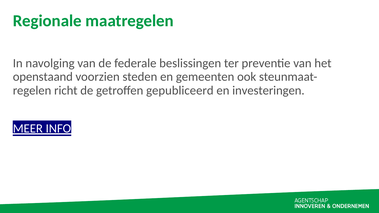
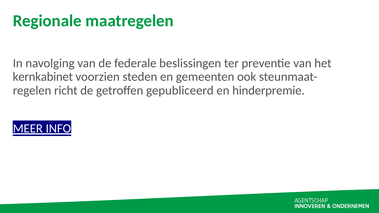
openstaand: openstaand -> kernkabinet (43, 77)
investeringen: investeringen -> hinderpremie (268, 90)
